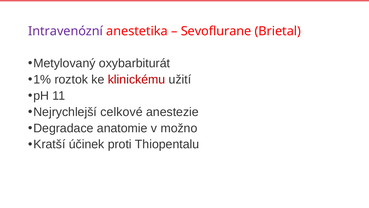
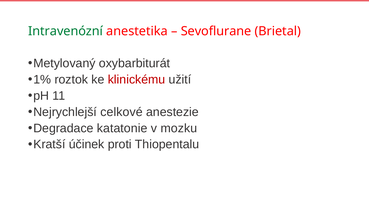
Intravenózní colour: purple -> green (66, 31)
anatomie: anatomie -> katatonie (122, 128)
možno: možno -> mozku (179, 128)
